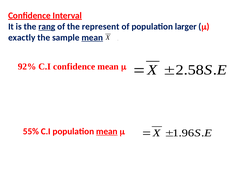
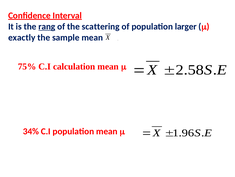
represent: represent -> scattering (101, 26)
mean underline: present -> none (92, 37)
92%: 92% -> 75% (27, 66)
C.I confidence: confidence -> calculation (74, 66)
55%: 55% -> 34% (31, 131)
mean underline: present -> none (107, 131)
